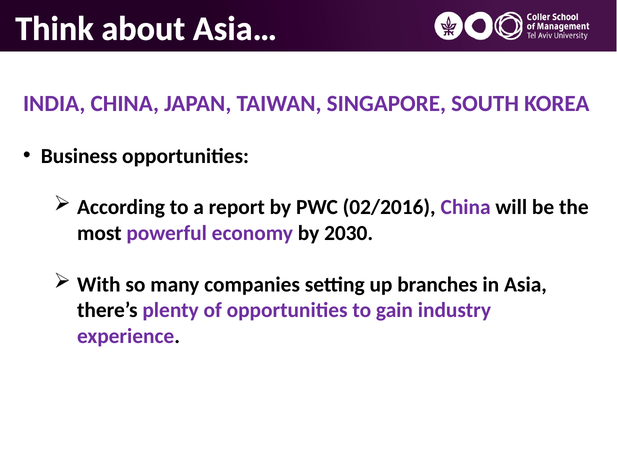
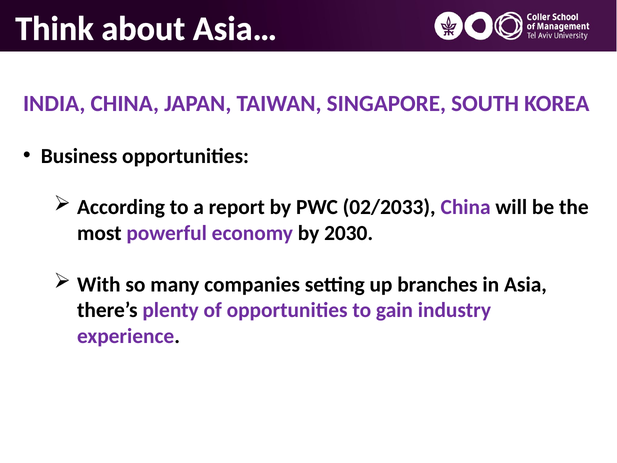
02/2016: 02/2016 -> 02/2033 (389, 207)
